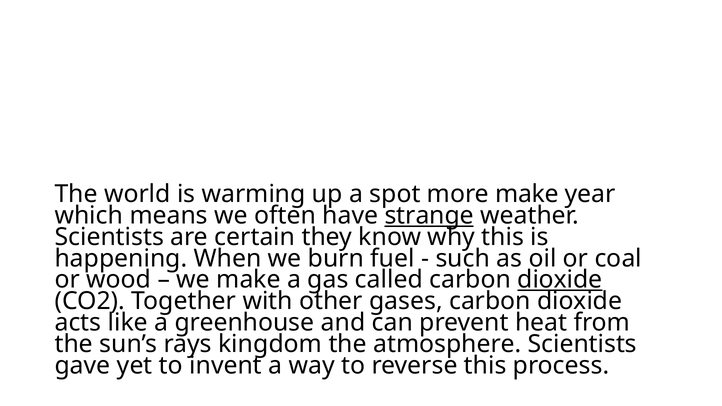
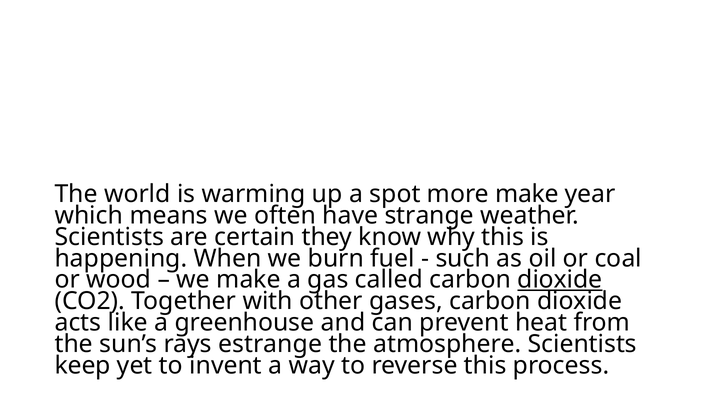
strange underline: present -> none (429, 216)
kingdom: kingdom -> estrange (270, 344)
gave: gave -> keep (83, 366)
